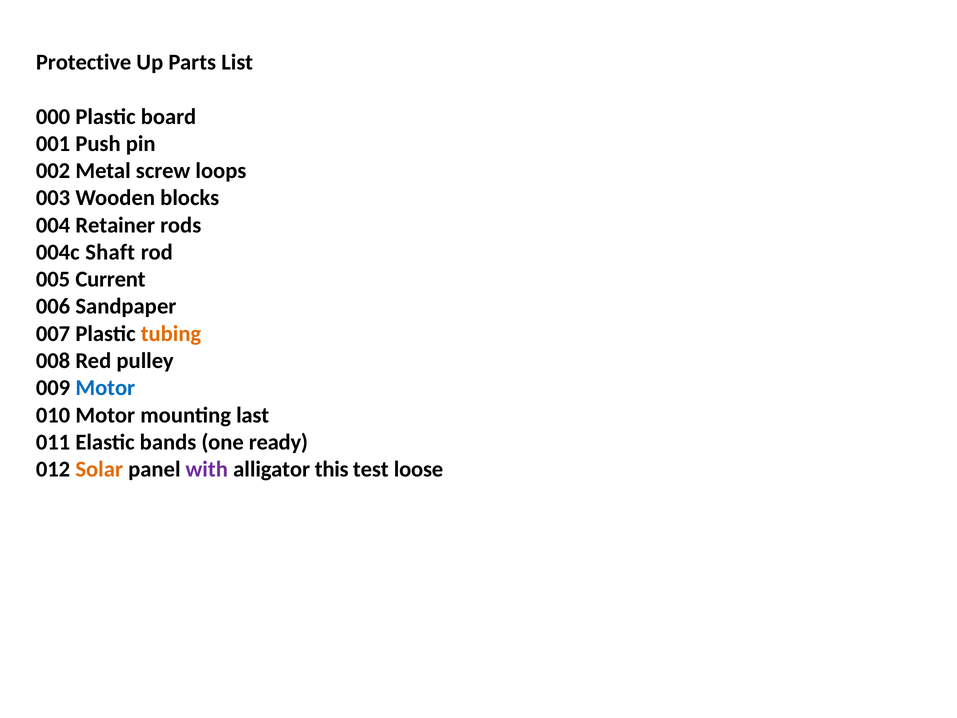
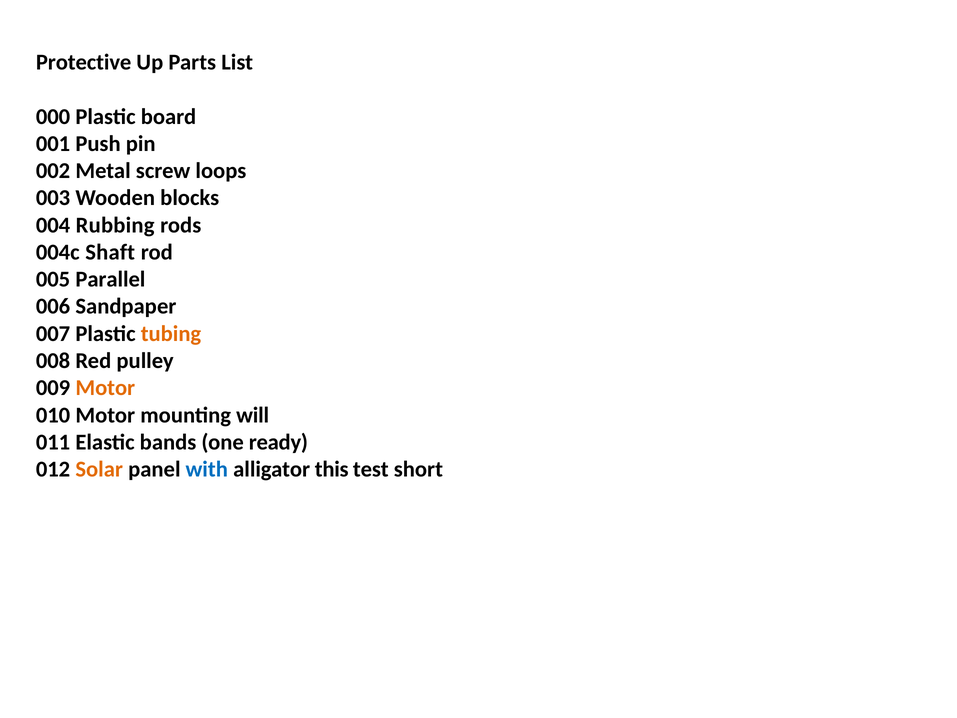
Retainer: Retainer -> Rubbing (115, 225)
Current: Current -> Parallel (110, 279)
Motor colour: blue -> orange (105, 388)
last: last -> will (253, 415)
with colour: purple -> blue (207, 469)
loose: loose -> short (418, 469)
